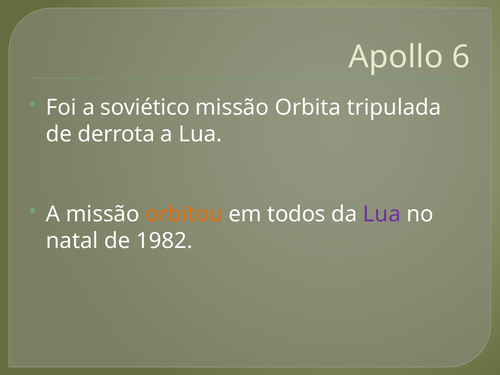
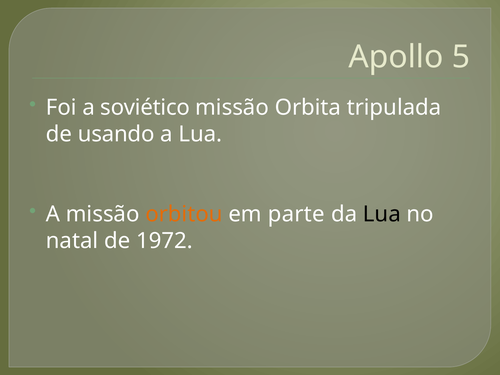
6: 6 -> 5 (461, 57)
derrota: derrota -> usando (116, 134)
todos: todos -> parte (296, 214)
Lua colour: purple -> black (382, 214)
1982: 1982 -> 1972 (164, 241)
